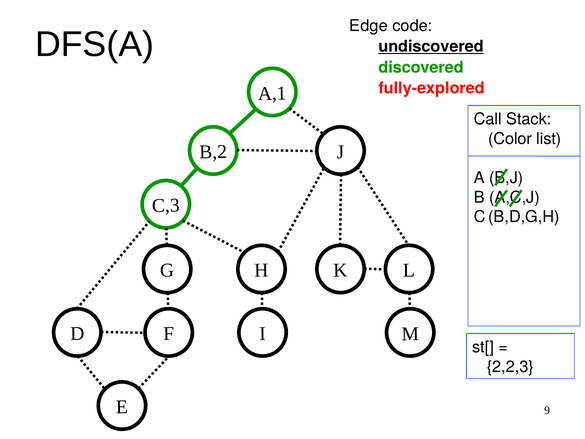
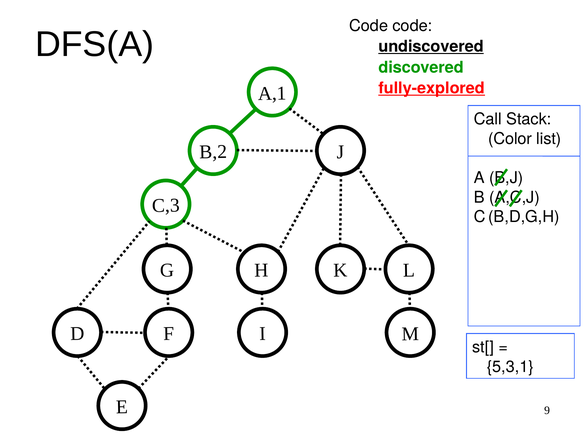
Edge: Edge -> Code (369, 26)
fully-explored underline: none -> present (432, 88)
2,2,3: 2,2,3 -> 5,3,1 (510, 367)
